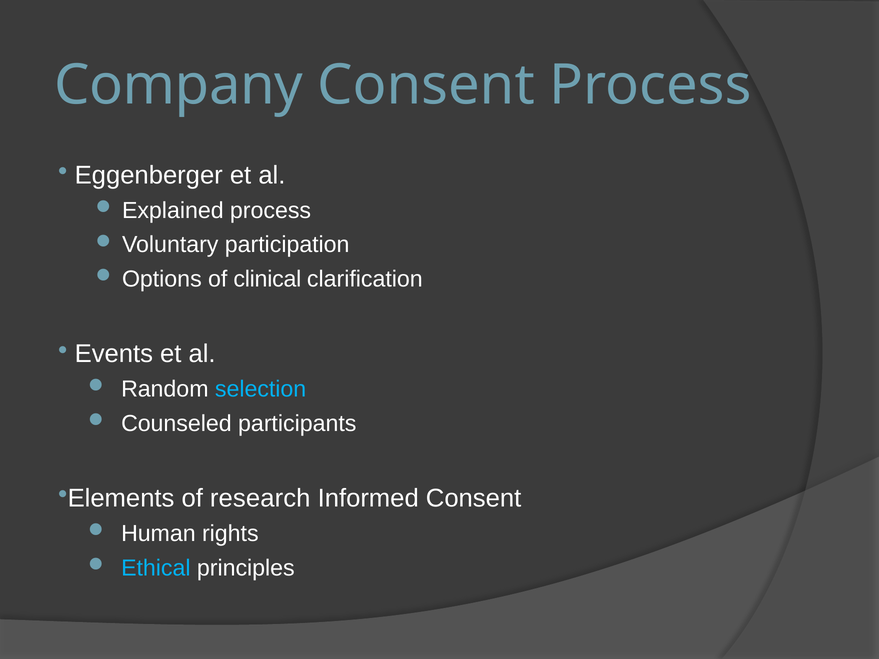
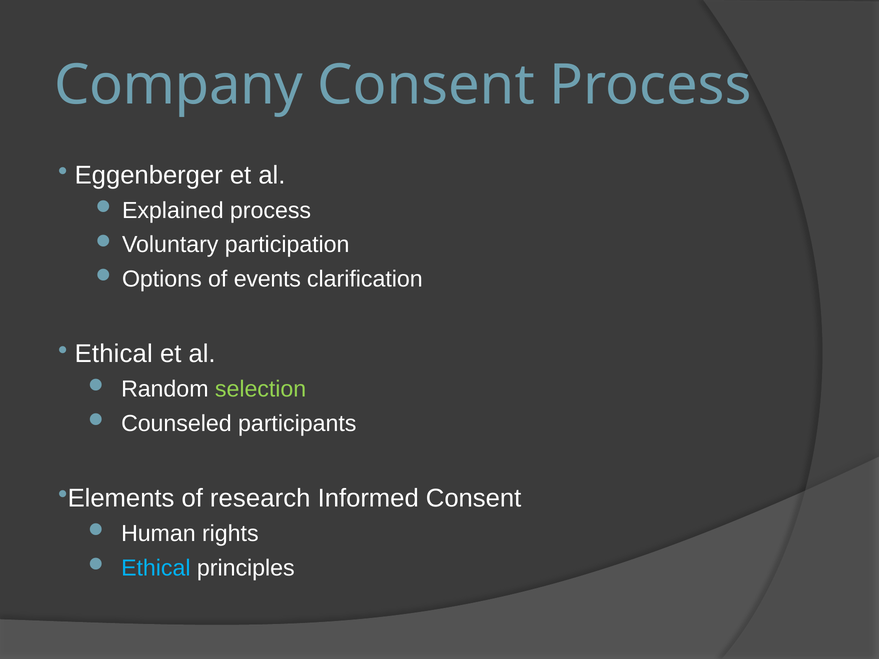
clinical: clinical -> events (267, 279)
Events: Events -> Ethical (114, 354)
selection colour: light blue -> light green (261, 389)
